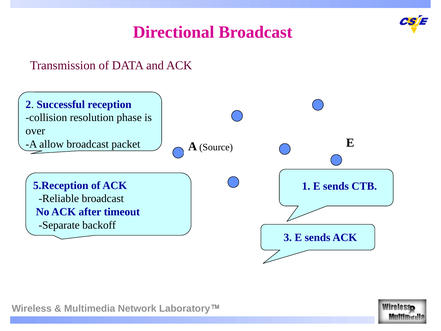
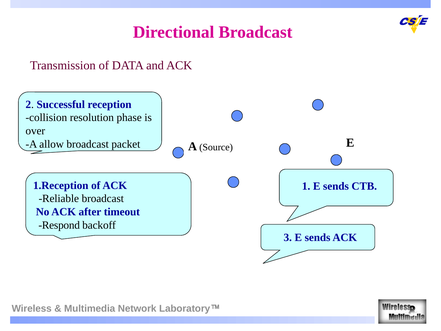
5.Reception: 5.Reception -> 1.Reception (61, 185)
Separate: Separate -> Respond (59, 225)
